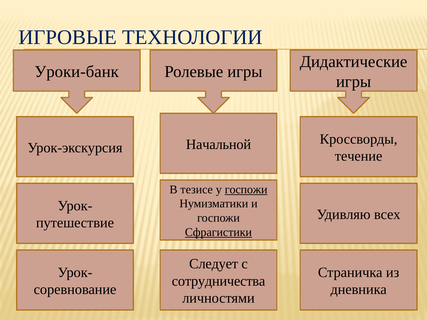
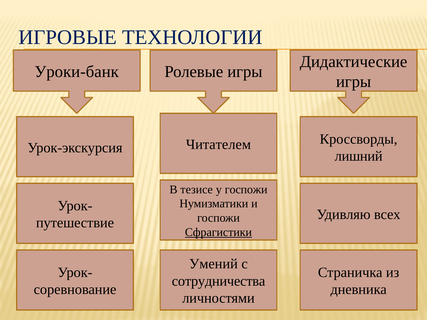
Начальной: Начальной -> Читателем (218, 144)
течение: течение -> лишний (359, 156)
госпожи underline: present -> none (246, 190)
Следует: Следует -> Умений (214, 264)
